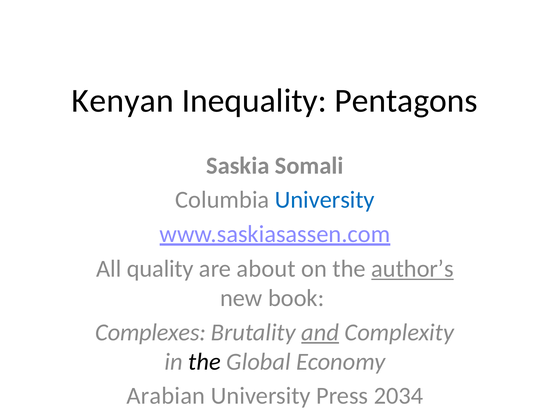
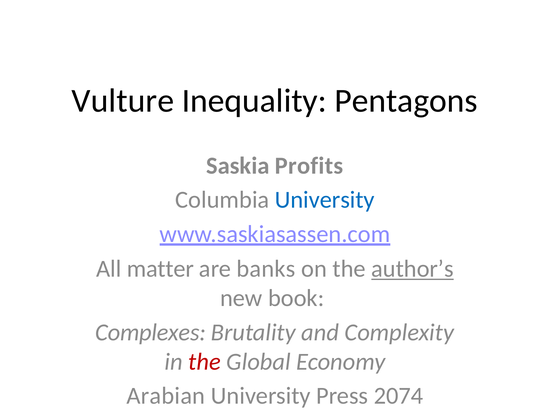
Kenyan: Kenyan -> Vulture (123, 101)
Somali: Somali -> Profits (309, 166)
quality: quality -> matter (160, 269)
about: about -> banks (266, 269)
and underline: present -> none (320, 333)
the colour: black -> red (205, 362)
2034: 2034 -> 2074 (399, 396)
